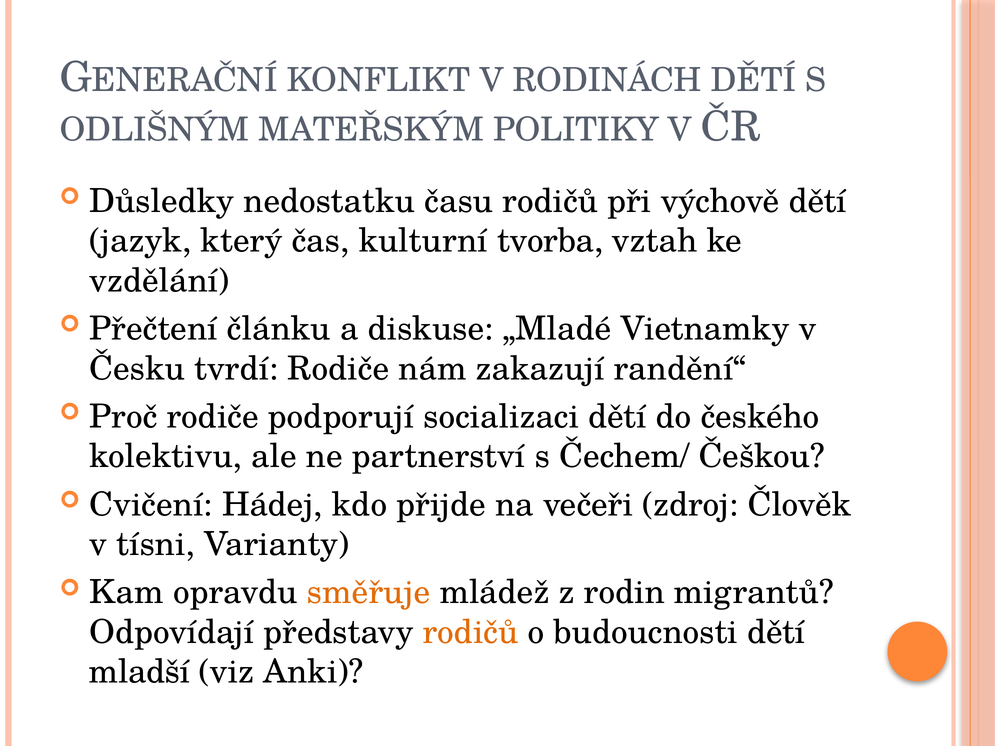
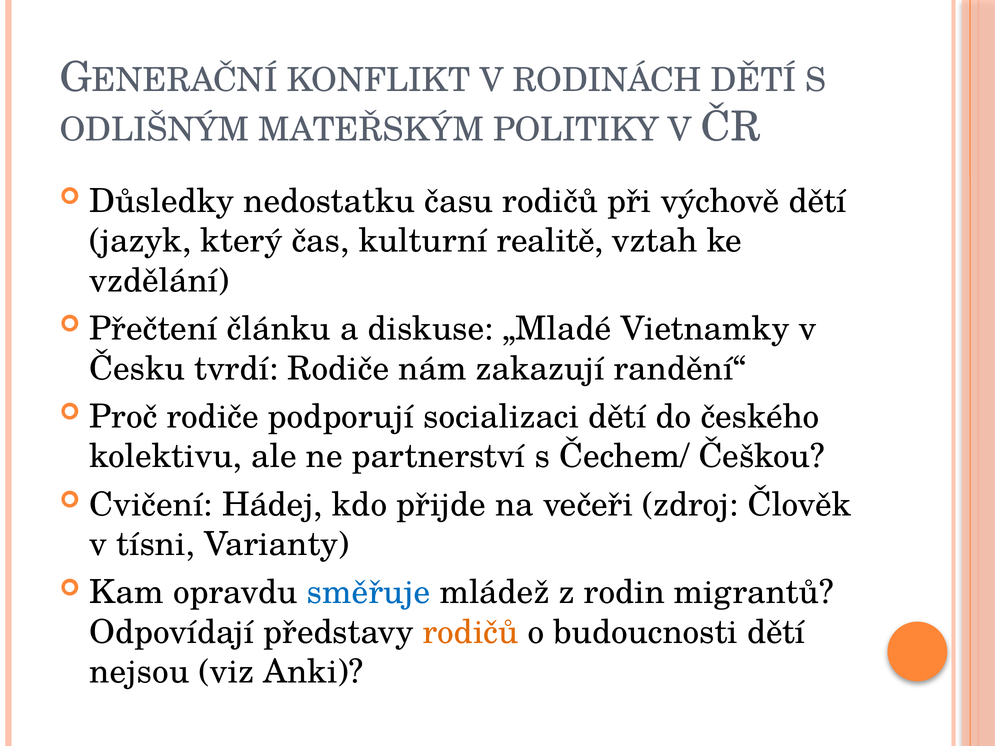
tvorba: tvorba -> realitě (550, 241)
směřuje colour: orange -> blue (369, 593)
mladší: mladší -> nejsou (139, 672)
